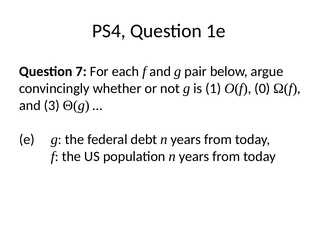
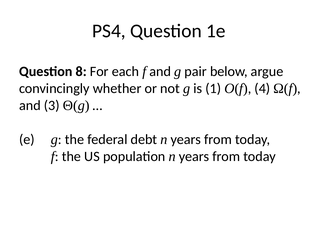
7: 7 -> 8 (81, 71)
0: 0 -> 4 (262, 88)
